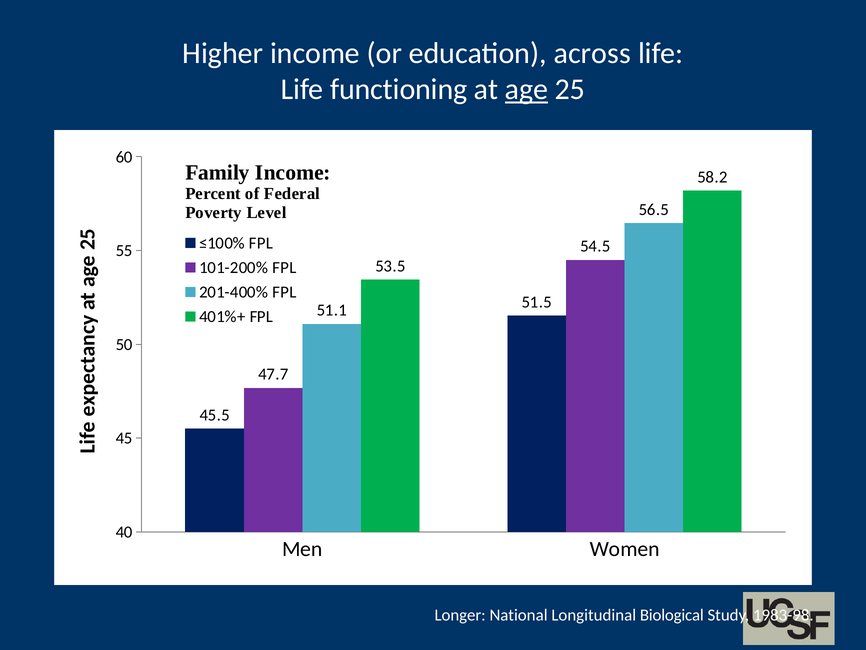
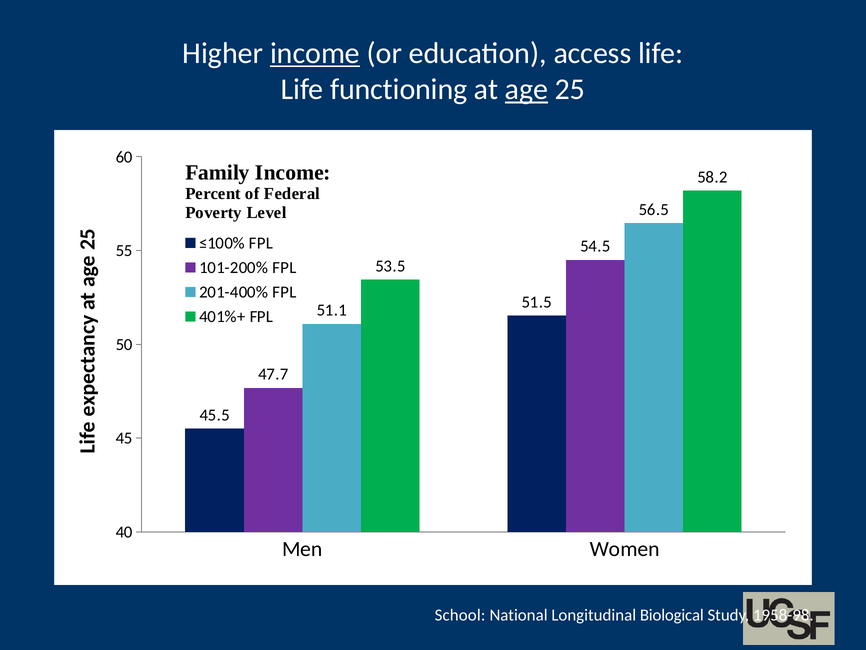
income underline: none -> present (315, 53)
across: across -> access (592, 53)
Longer: Longer -> School (460, 615)
1983-98: 1983-98 -> 1958-98 (783, 615)
